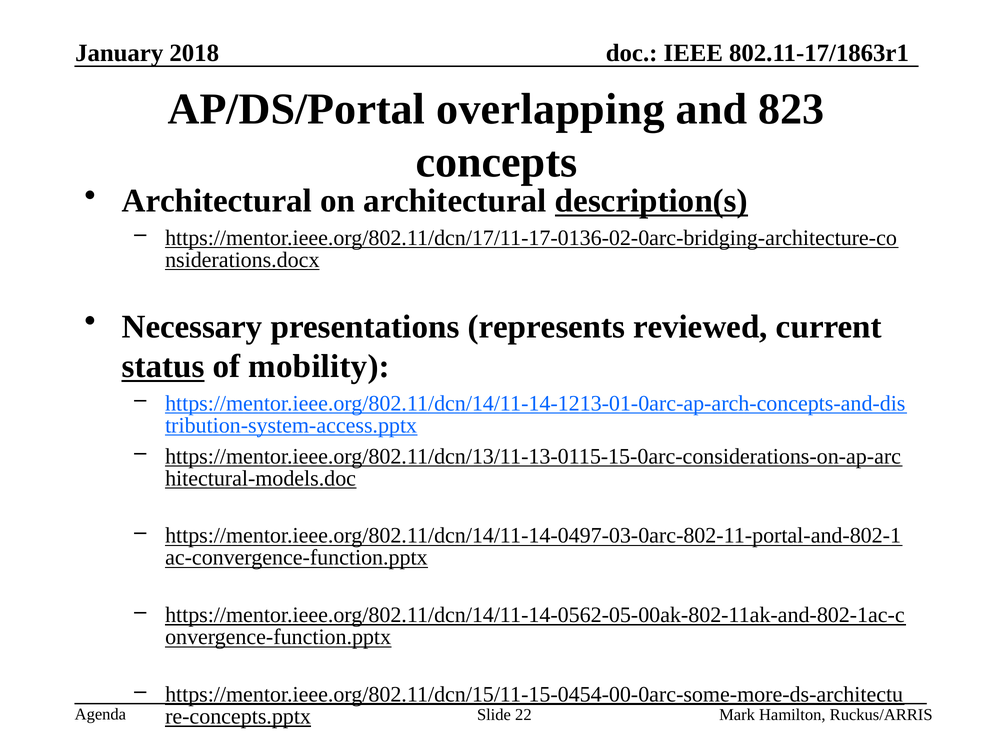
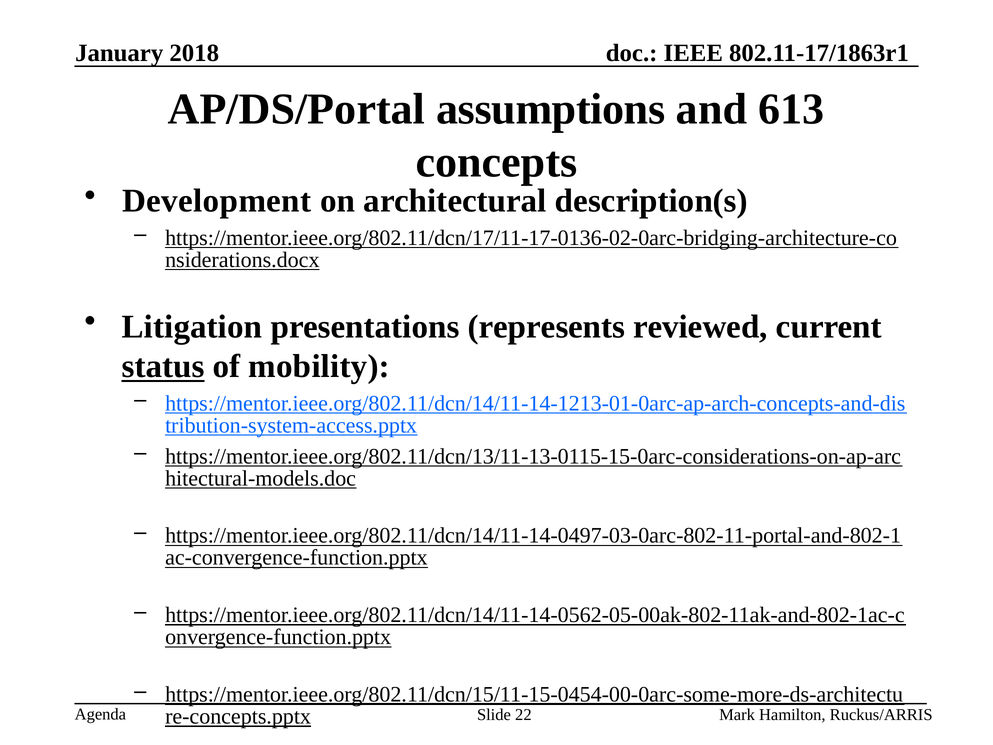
overlapping: overlapping -> assumptions (551, 109)
823: 823 -> 613 (791, 109)
Architectural: Architectural -> Development (217, 201)
description(s underline: present -> none (651, 201)
Necessary: Necessary -> Litigation (192, 327)
